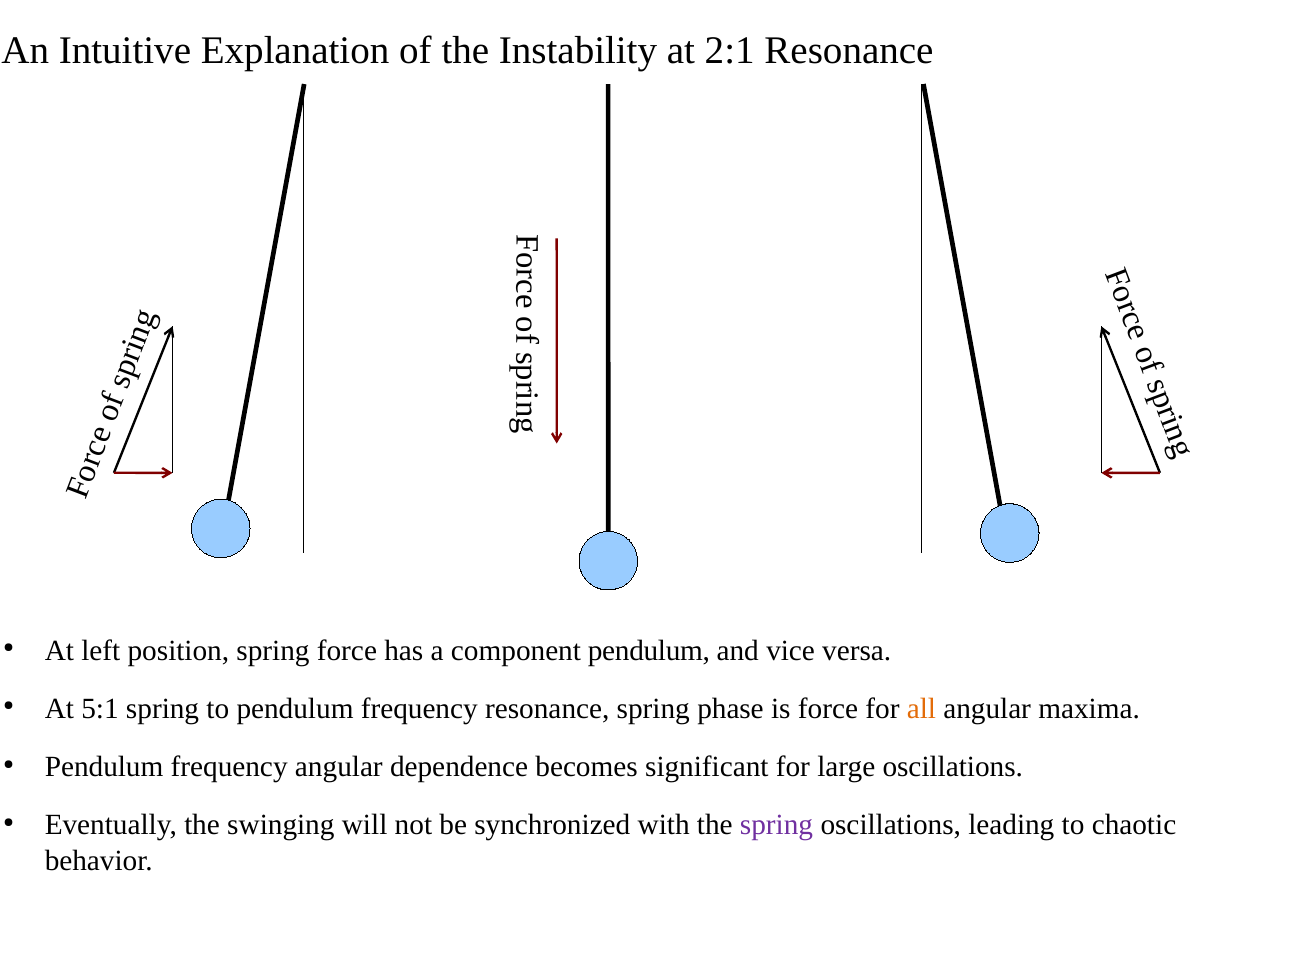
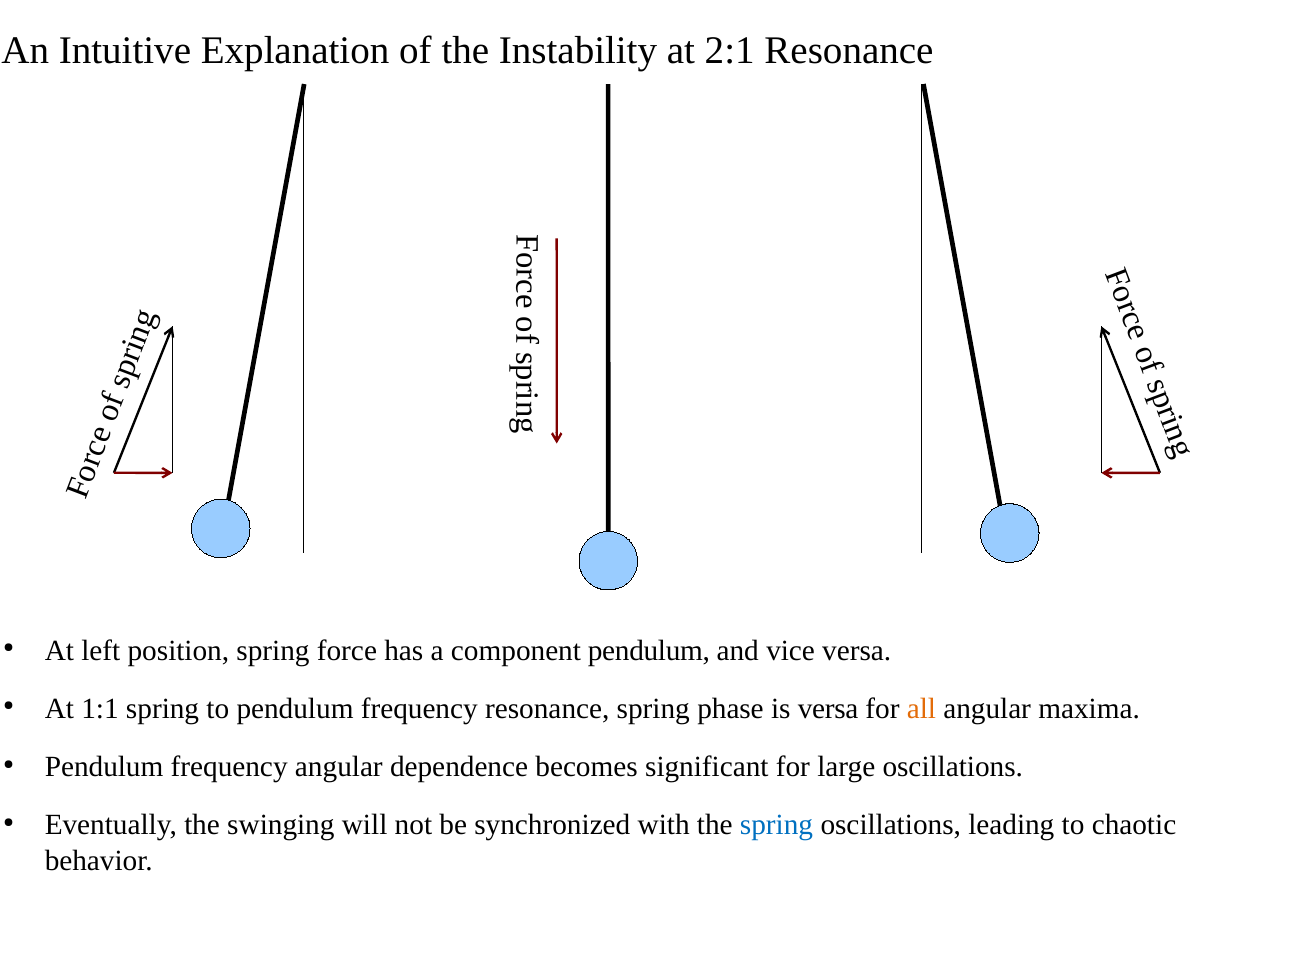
5:1: 5:1 -> 1:1 (100, 709)
is force: force -> versa (828, 709)
spring colour: purple -> blue (777, 825)
